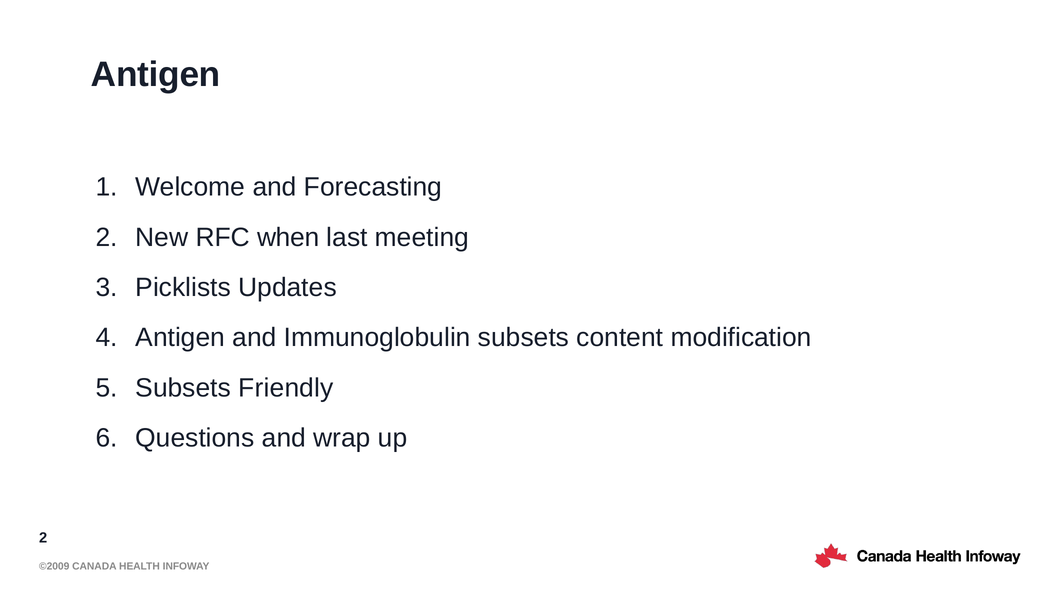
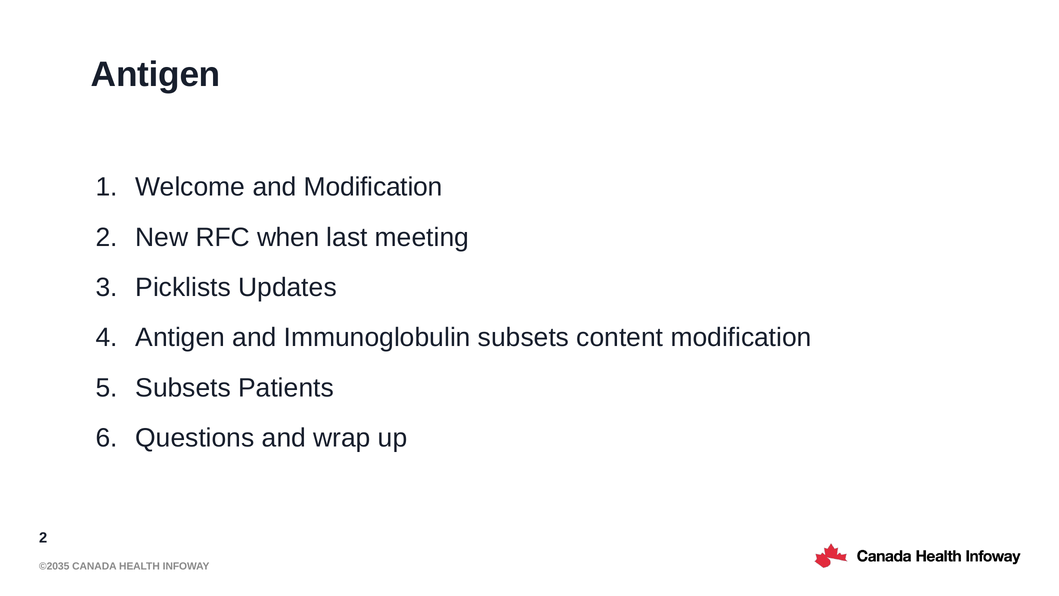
and Forecasting: Forecasting -> Modification (373, 187)
Friendly: Friendly -> Patients (286, 388)
©2009: ©2009 -> ©2035 (54, 566)
